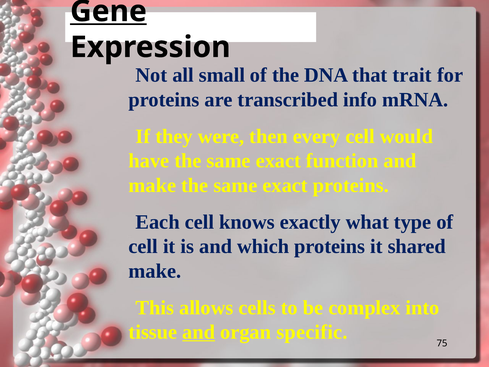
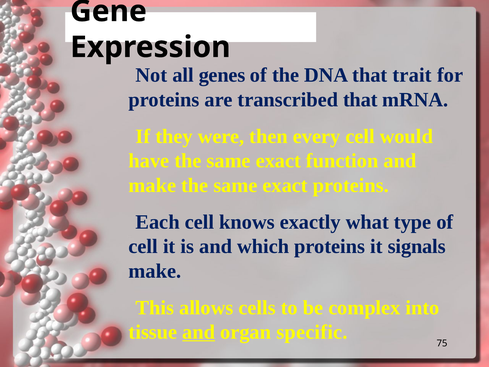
Gene underline: present -> none (108, 11)
small: small -> genes (222, 75)
transcribed info: info -> that (360, 100)
shared: shared -> signals (417, 246)
